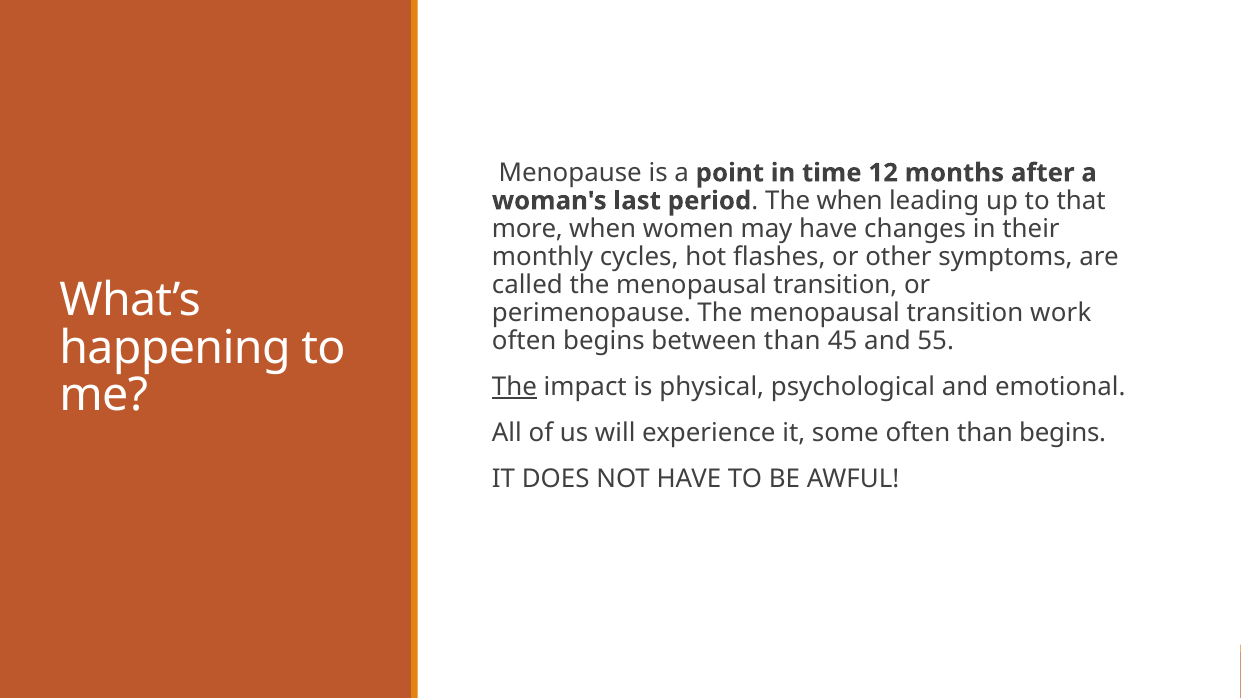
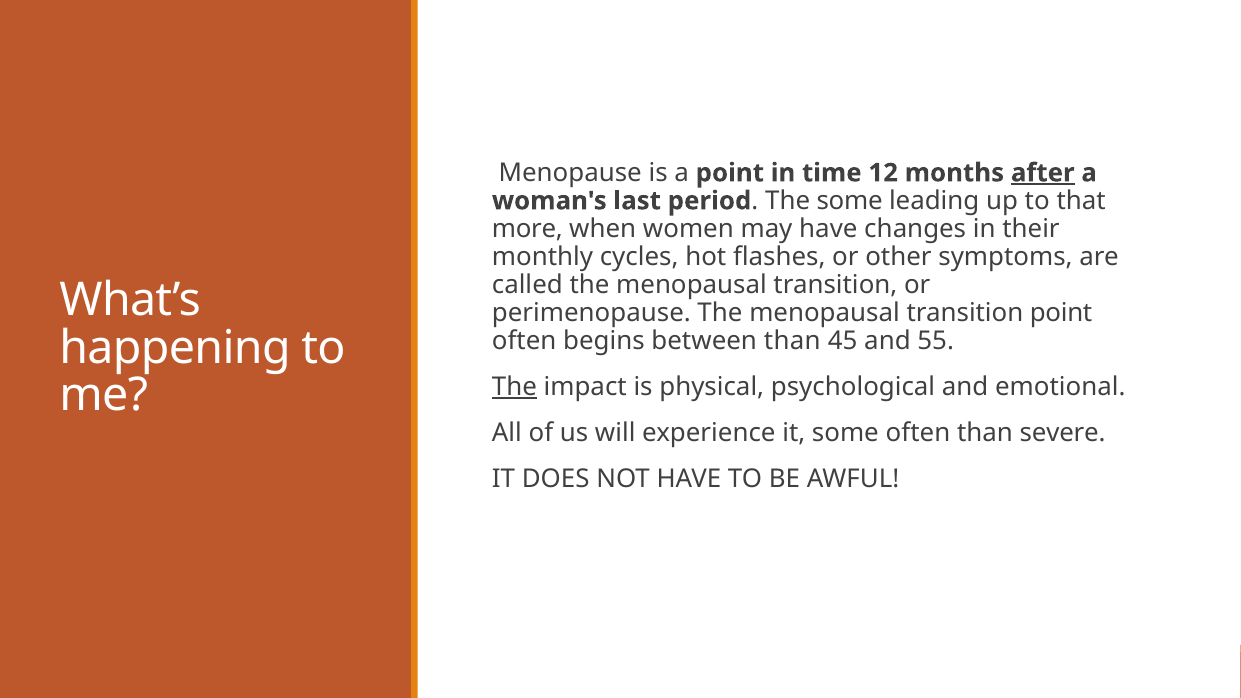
after underline: none -> present (1043, 173)
The when: when -> some (850, 201)
transition work: work -> point (1061, 313)
than begins: begins -> severe (1063, 433)
